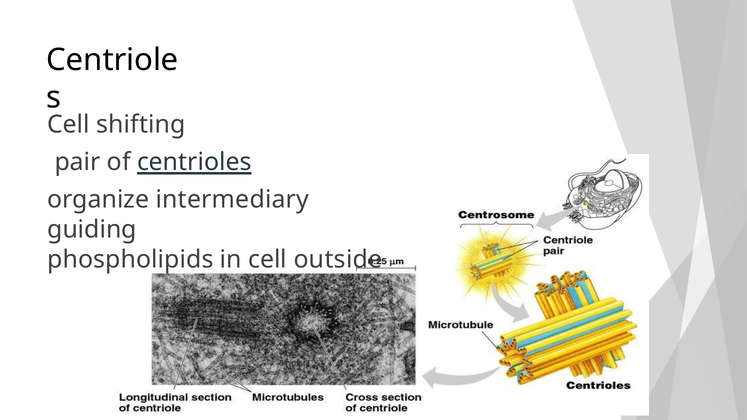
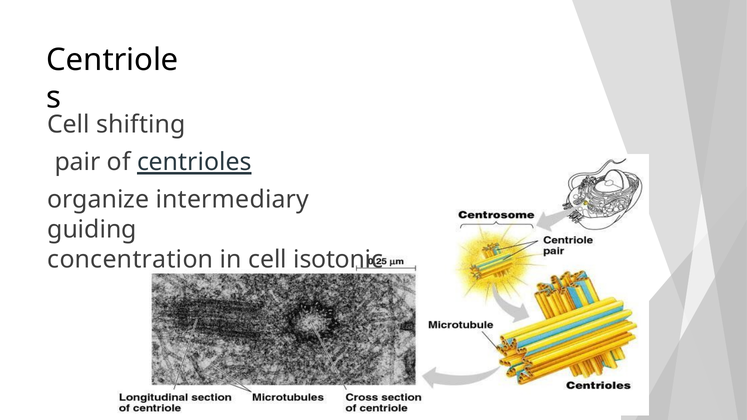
phospholipids: phospholipids -> concentration (130, 260)
outside: outside -> isotonic (338, 260)
